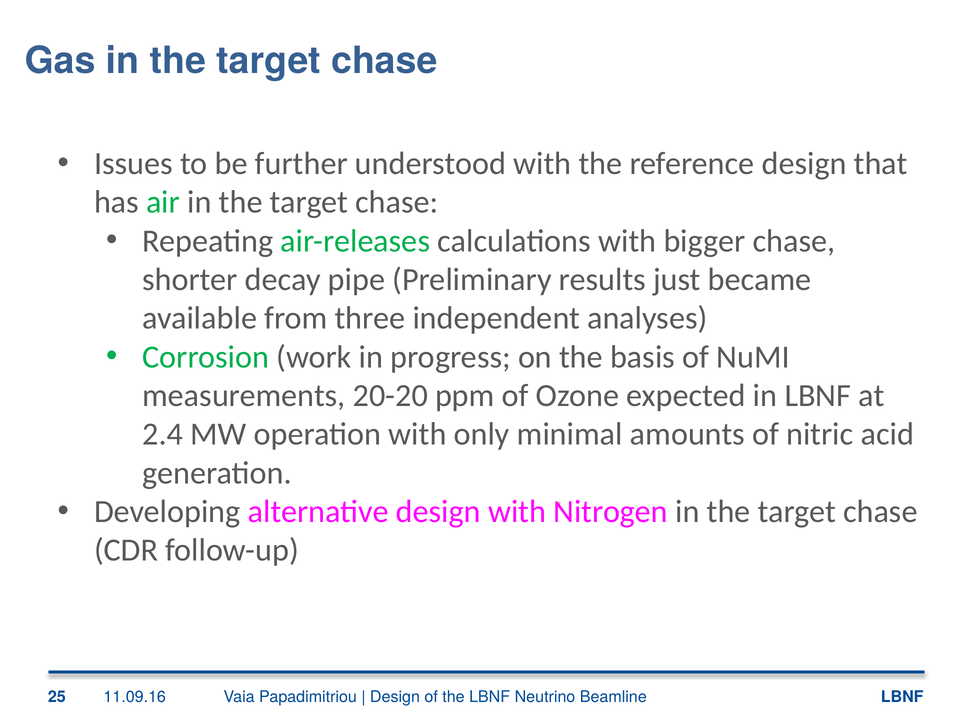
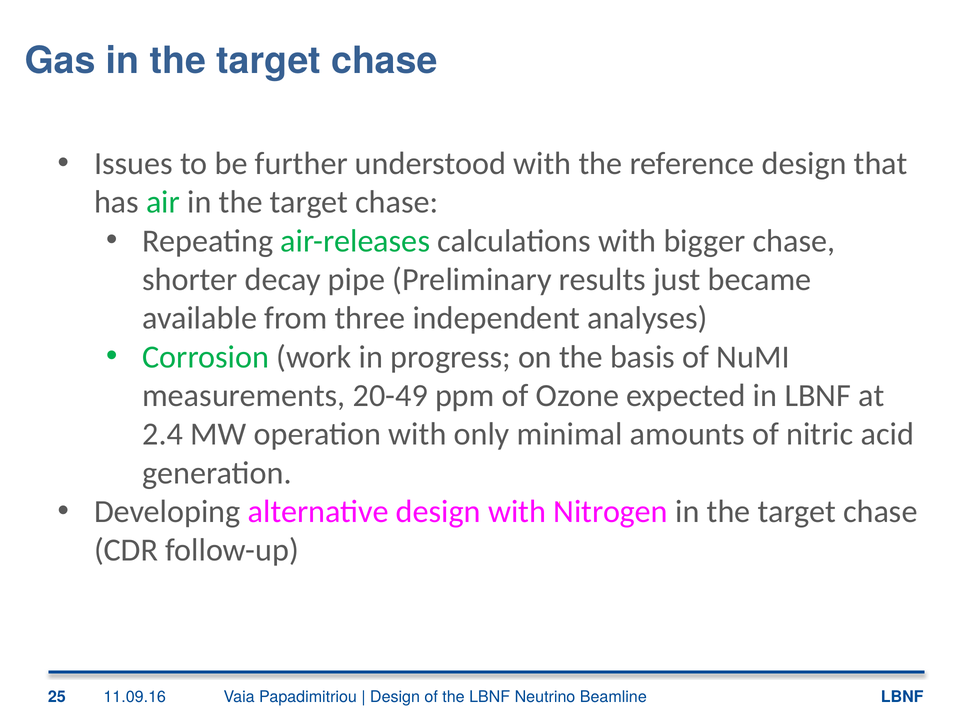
20-20: 20-20 -> 20-49 (390, 395)
